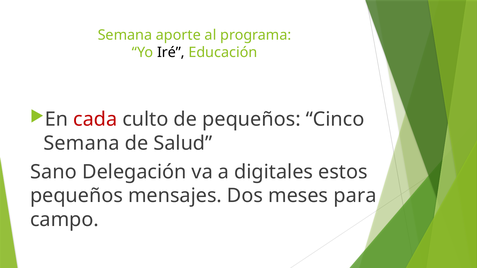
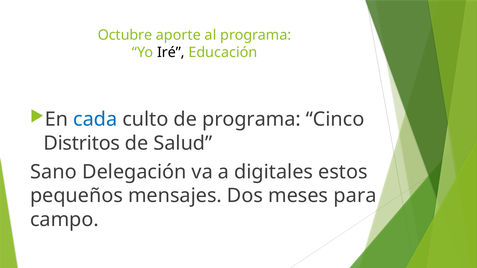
Semana: Semana -> Octubre (125, 35)
cada colour: red -> blue (95, 119)
de pequeños: pequeños -> programa (252, 119)
Semana: Semana -> Distritos (82, 143)
